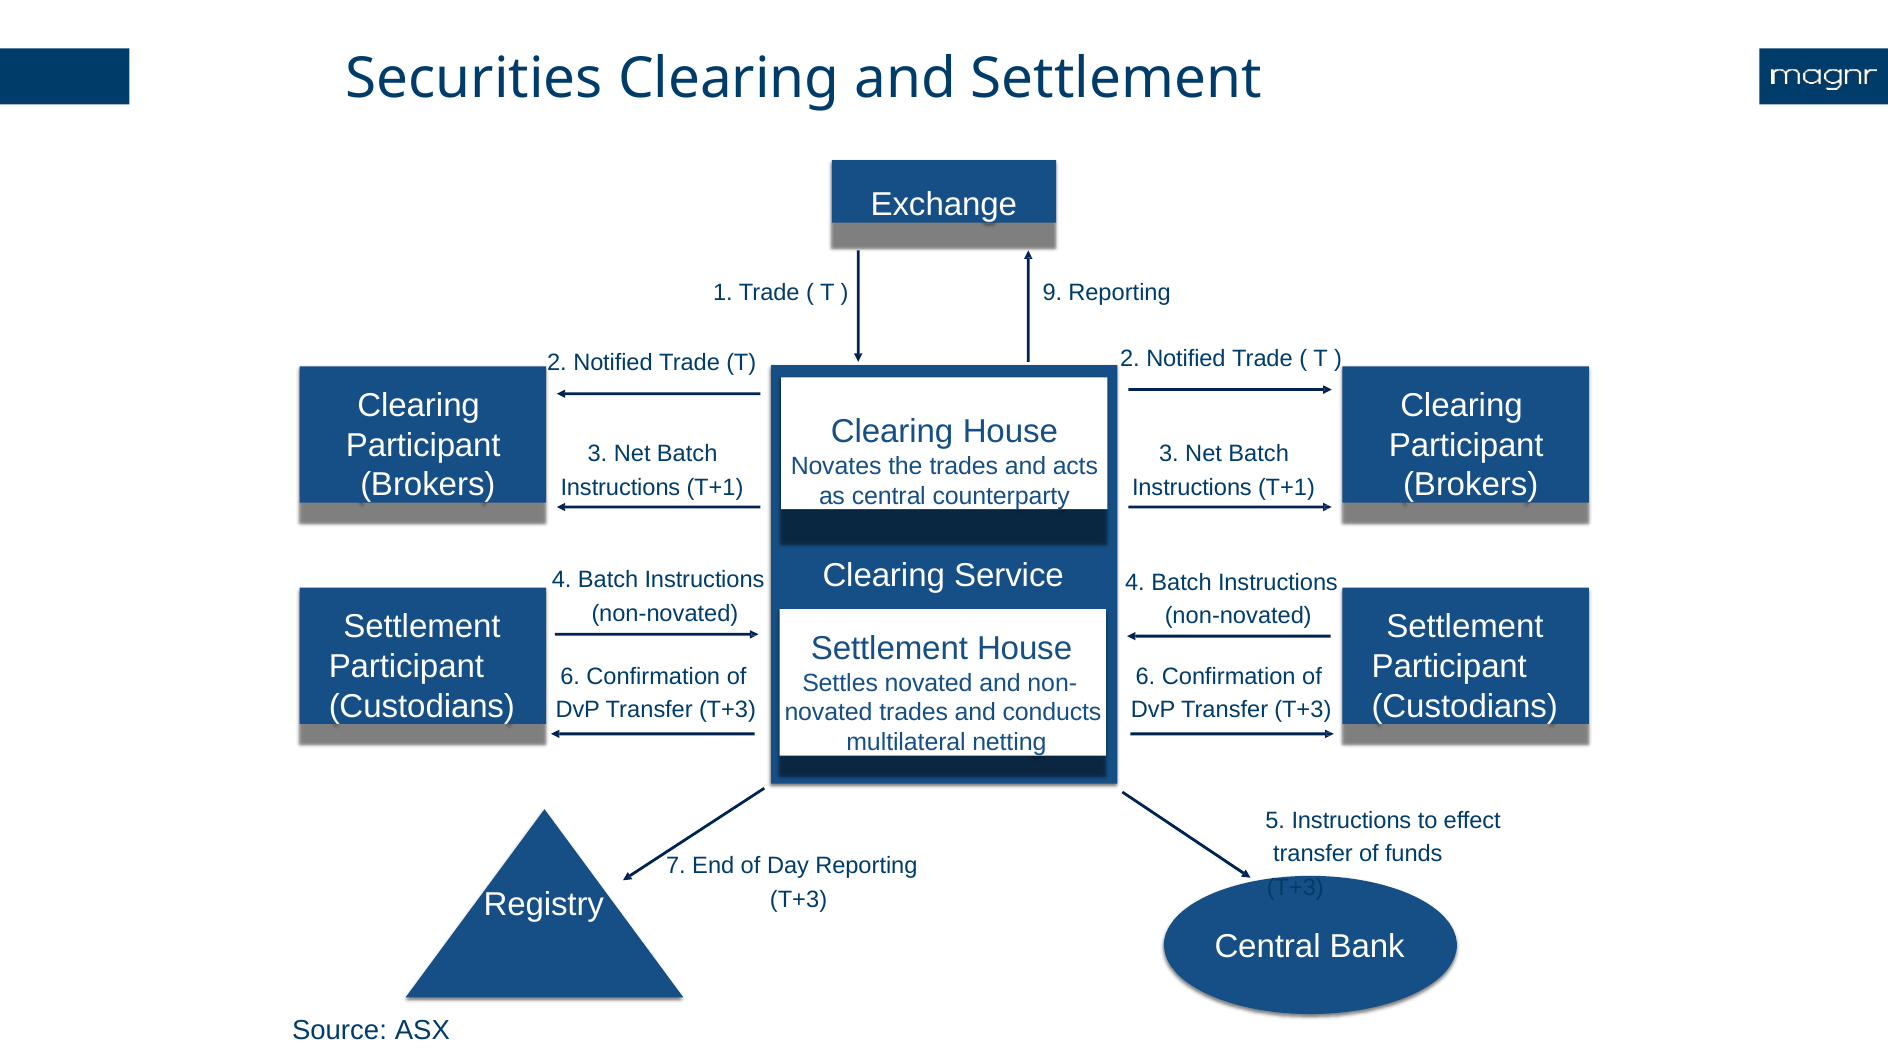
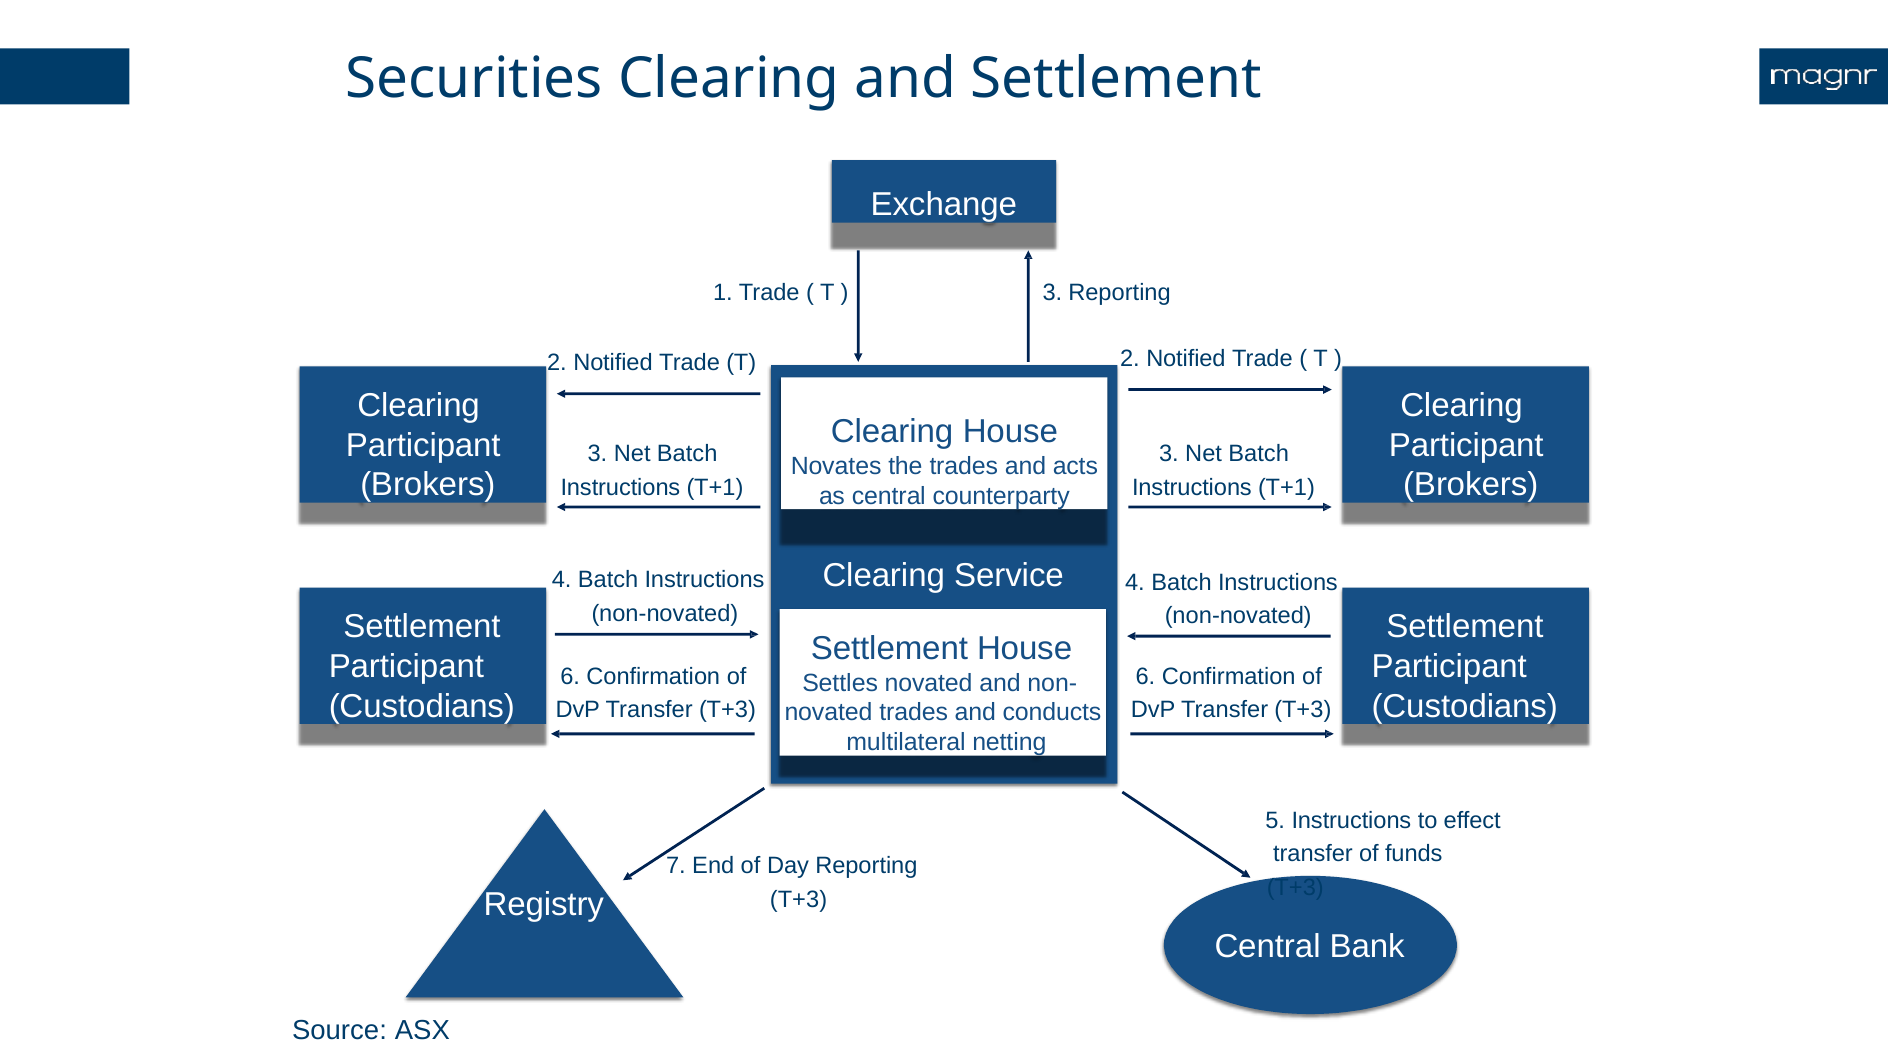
9: 9 -> 3 (1052, 292)
